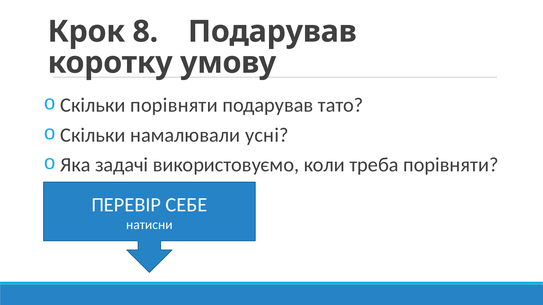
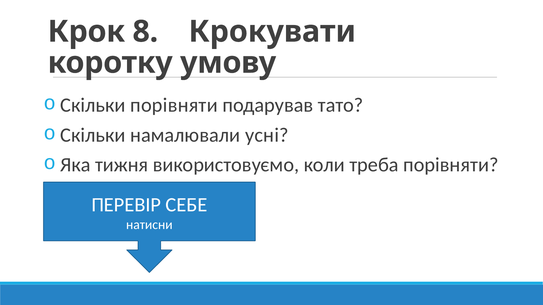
8 Подарував: Подарував -> Крокувати (272, 32)
задачі: задачі -> тижня (122, 165)
